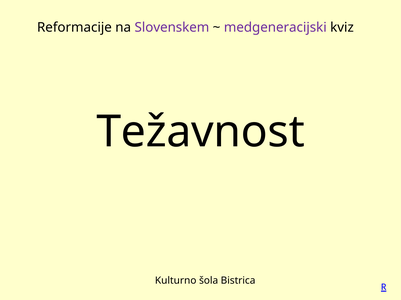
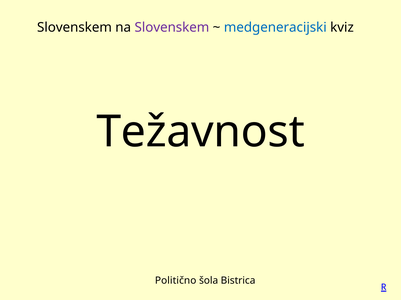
Reformacije: Reformacije -> Slovenskem (74, 28)
medgeneracijski colour: purple -> blue (275, 28)
Kulturno: Kulturno -> Politično (176, 281)
